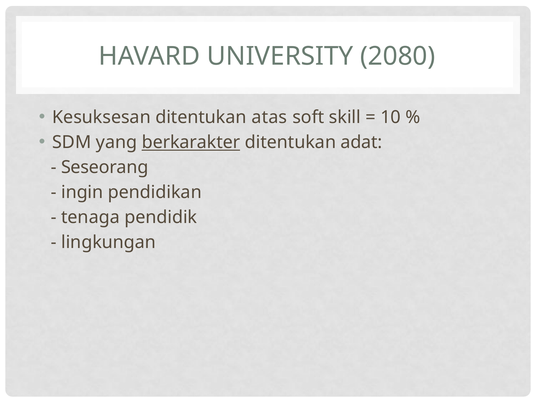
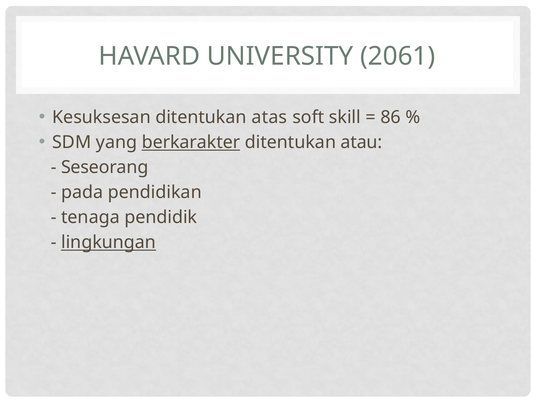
2080: 2080 -> 2061 (398, 56)
10: 10 -> 86 (391, 117)
adat: adat -> atau (361, 142)
ingin: ingin -> pada (82, 192)
lingkungan underline: none -> present (109, 242)
